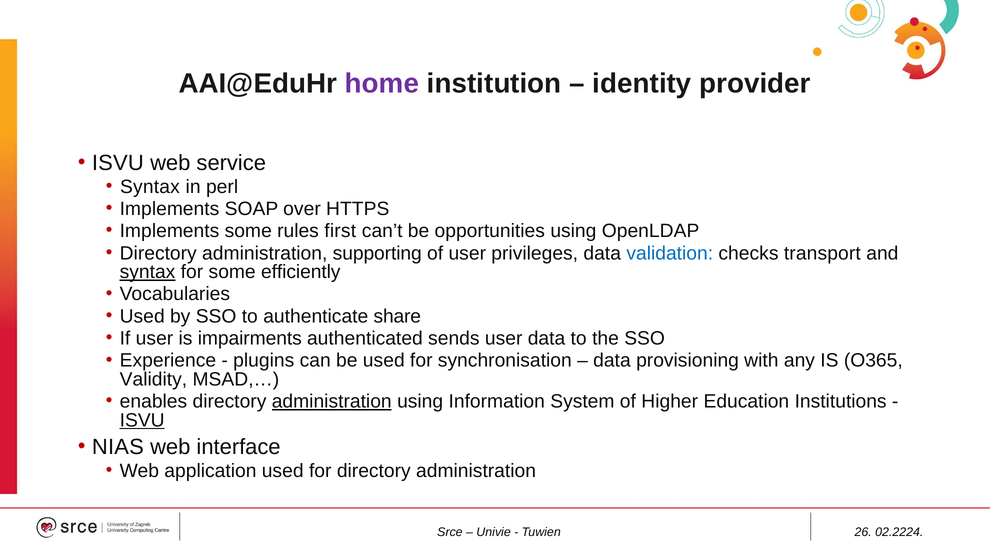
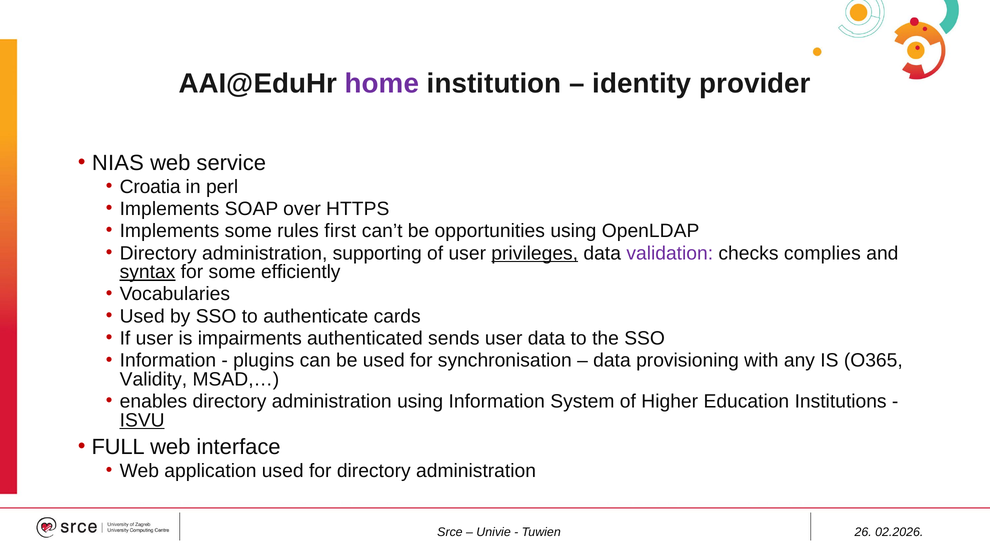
ISVU: ISVU -> NIAS (118, 163)
Syntax: Syntax -> Croatia (150, 187)
privileges underline: none -> present (535, 253)
validation colour: blue -> purple (670, 253)
transport: transport -> complies (822, 253)
share: share -> cards (397, 316)
Experience: Experience -> Information (168, 361)
administration underline: present -> none (332, 401)
NIAS: NIAS -> FULL (118, 447)
02.2224: 02.2224 -> 02.2026 (899, 532)
